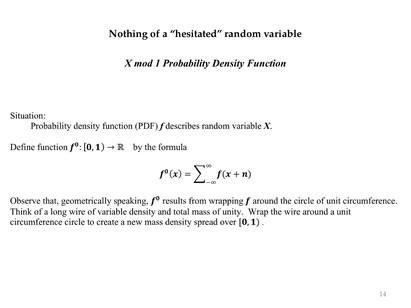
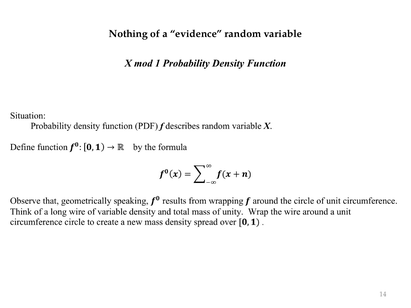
hesitated: hesitated -> evidence (196, 34)
